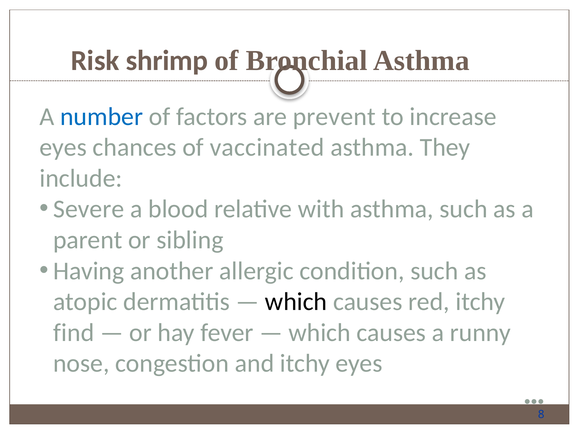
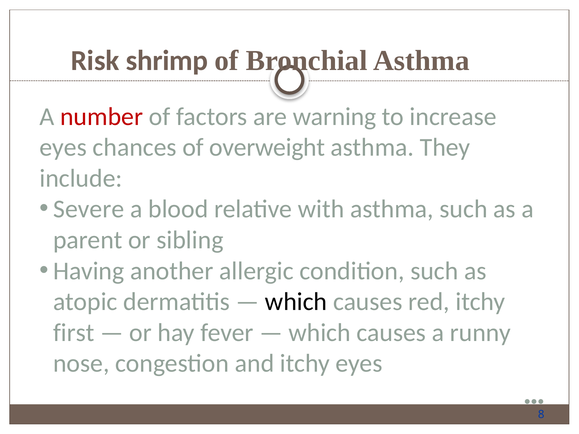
number colour: blue -> red (102, 117)
prevent: prevent -> warning (334, 117)
vaccinated: vaccinated -> overweight (267, 147)
find: find -> first (74, 333)
